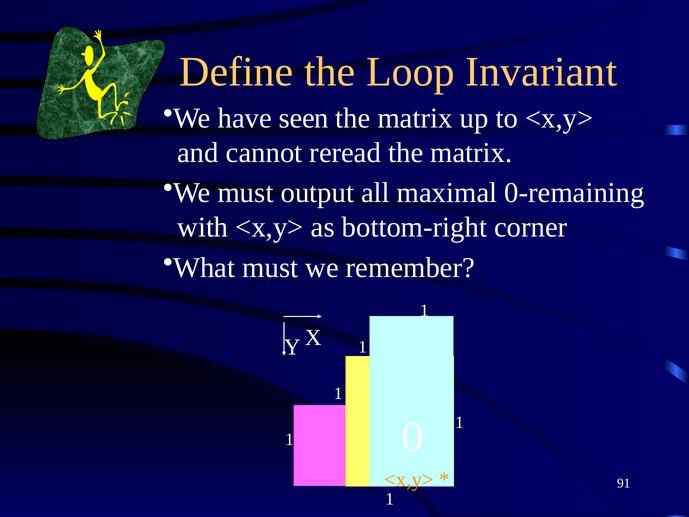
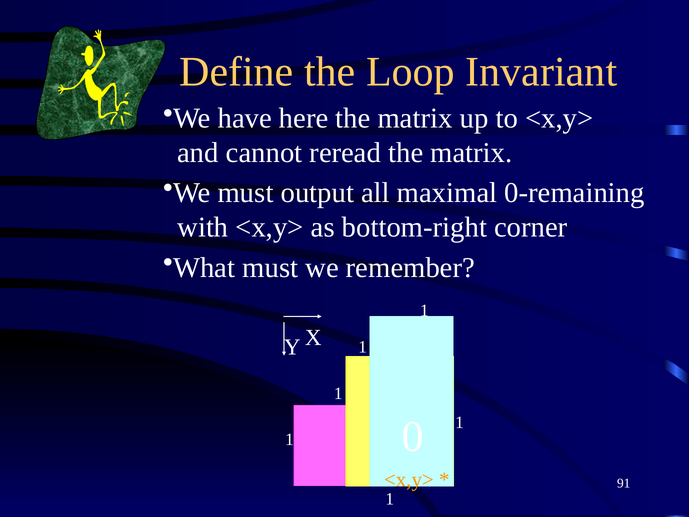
seen: seen -> here (304, 118)
